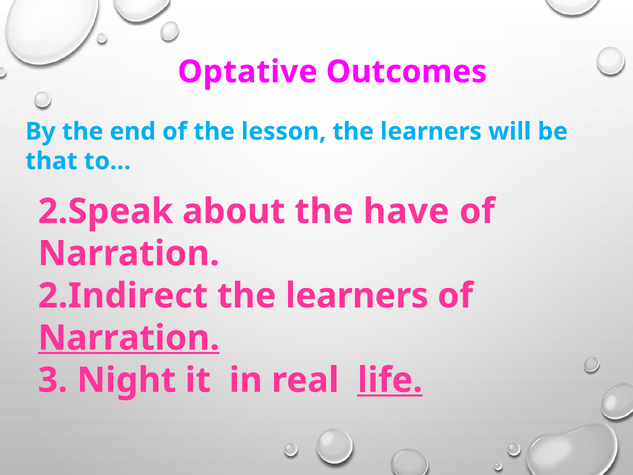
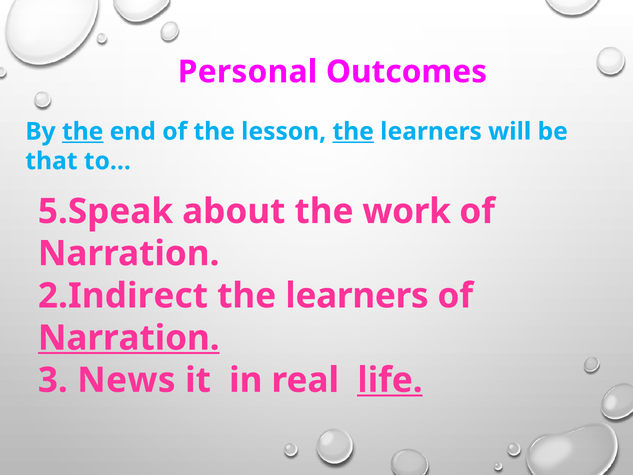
Optative: Optative -> Personal (247, 72)
the underline: none -> present (83, 131)
the underline: none -> present (353, 131)
2.Speak: 2.Speak -> 5.Speak (105, 211)
have: have -> work (407, 211)
Night: Night -> News (126, 380)
